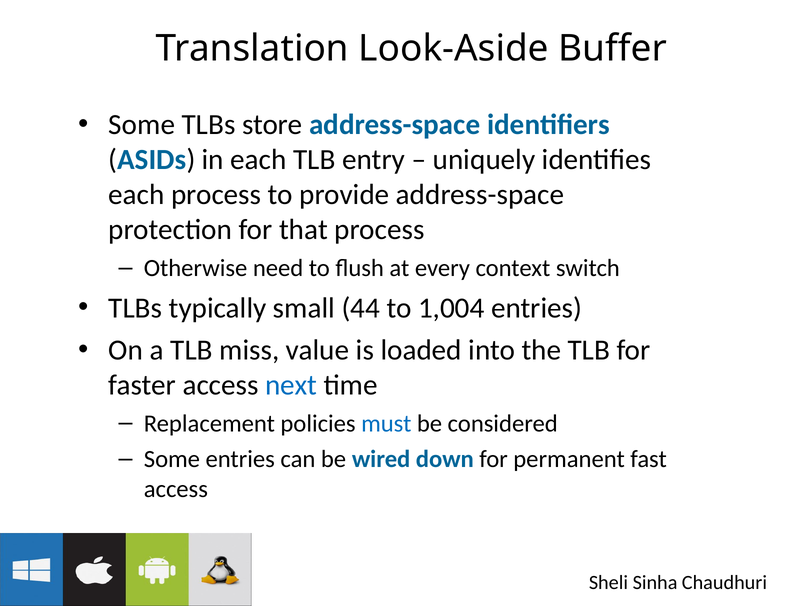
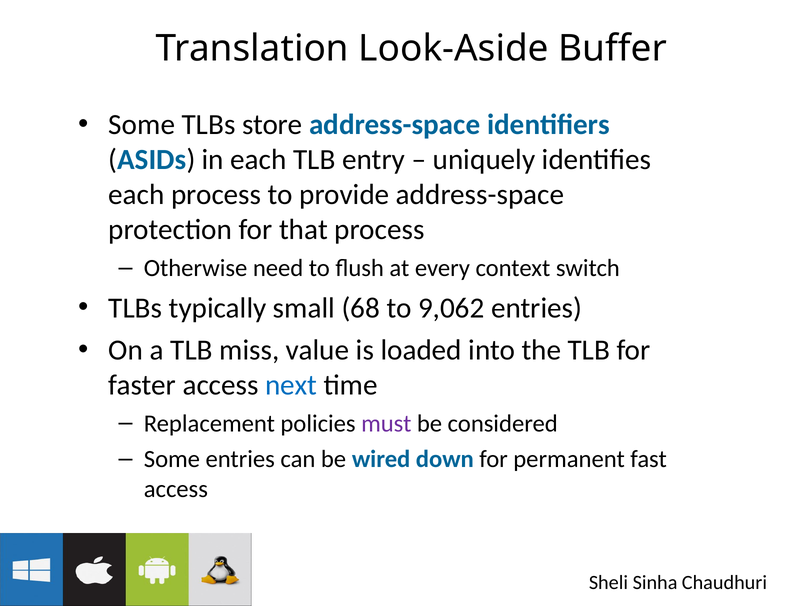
44: 44 -> 68 (361, 308)
1,004: 1,004 -> 9,062 (451, 308)
must colour: blue -> purple (386, 423)
